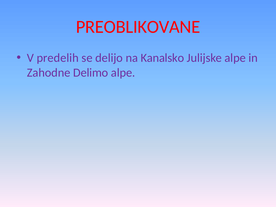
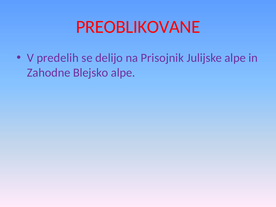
Kanalsko: Kanalsko -> Prisojnik (162, 58)
Delimo: Delimo -> Blejsko (91, 73)
